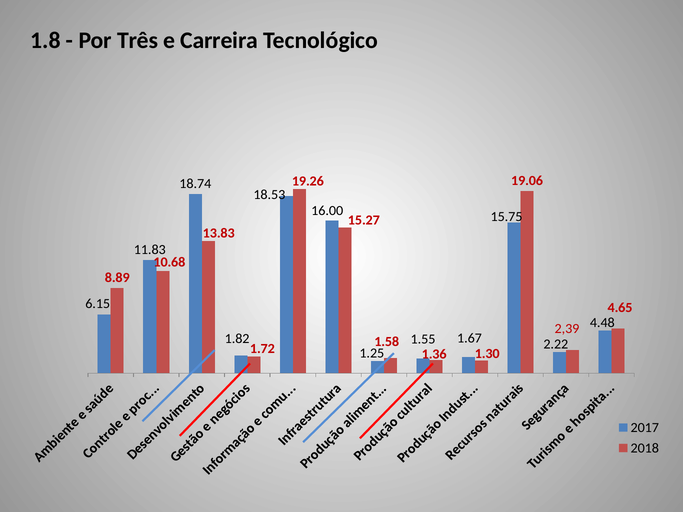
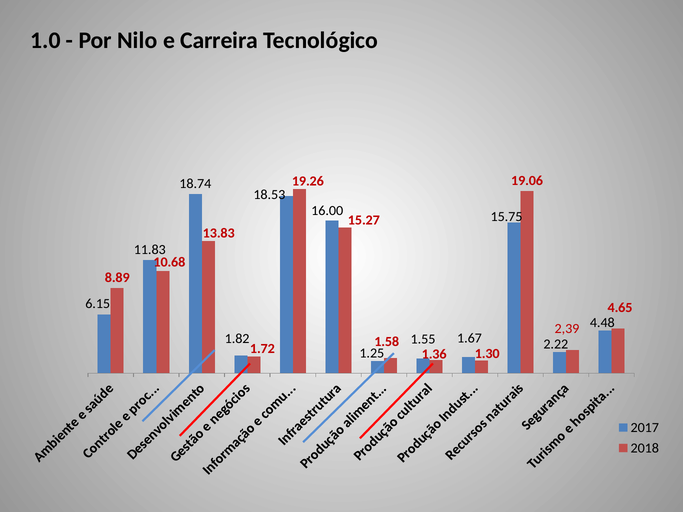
1.8: 1.8 -> 1.0 (45, 41)
Três: Três -> Nilo (137, 41)
